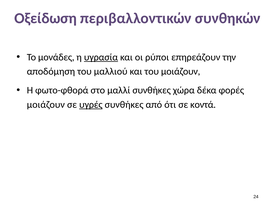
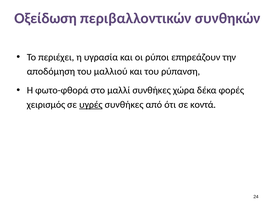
μονάδες: μονάδες -> περιέχει (56, 57)
υγρασία underline: present -> none (101, 57)
του μοιάζουν: μοιάζουν -> ρύπανση (181, 72)
μοιάζουν: μοιάζουν -> χειρισμός (46, 105)
